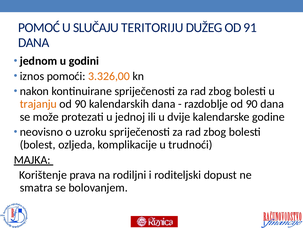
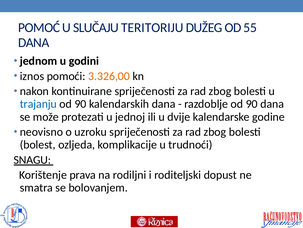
91: 91 -> 55 (250, 28)
trajanju colour: orange -> blue (38, 104)
MAJKA: MAJKA -> SNAGU (32, 159)
